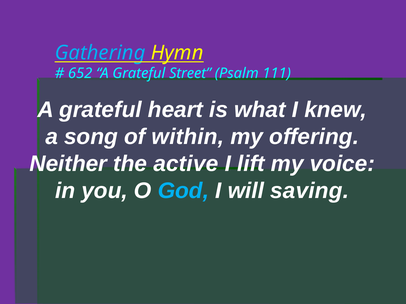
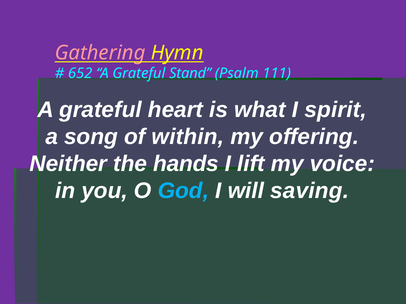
Gathering colour: light blue -> pink (100, 53)
Street: Street -> Stand (190, 73)
knew: knew -> spirit (336, 110)
active: active -> hands (186, 164)
